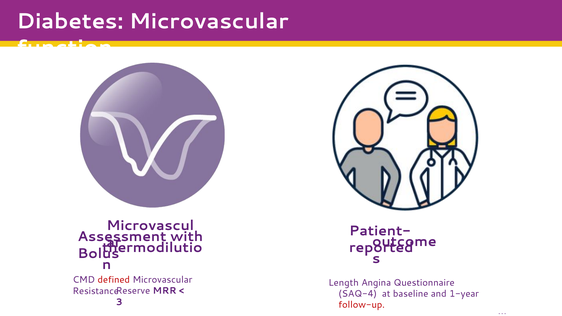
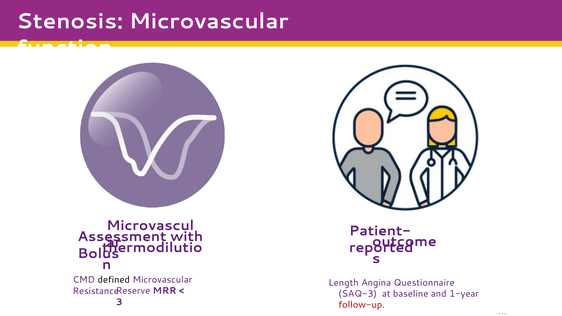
Diabetes: Diabetes -> Stenosis (70, 21)
defined colour: red -> black (114, 280)
SAQ-4: SAQ-4 -> SAQ-3 (358, 294)
